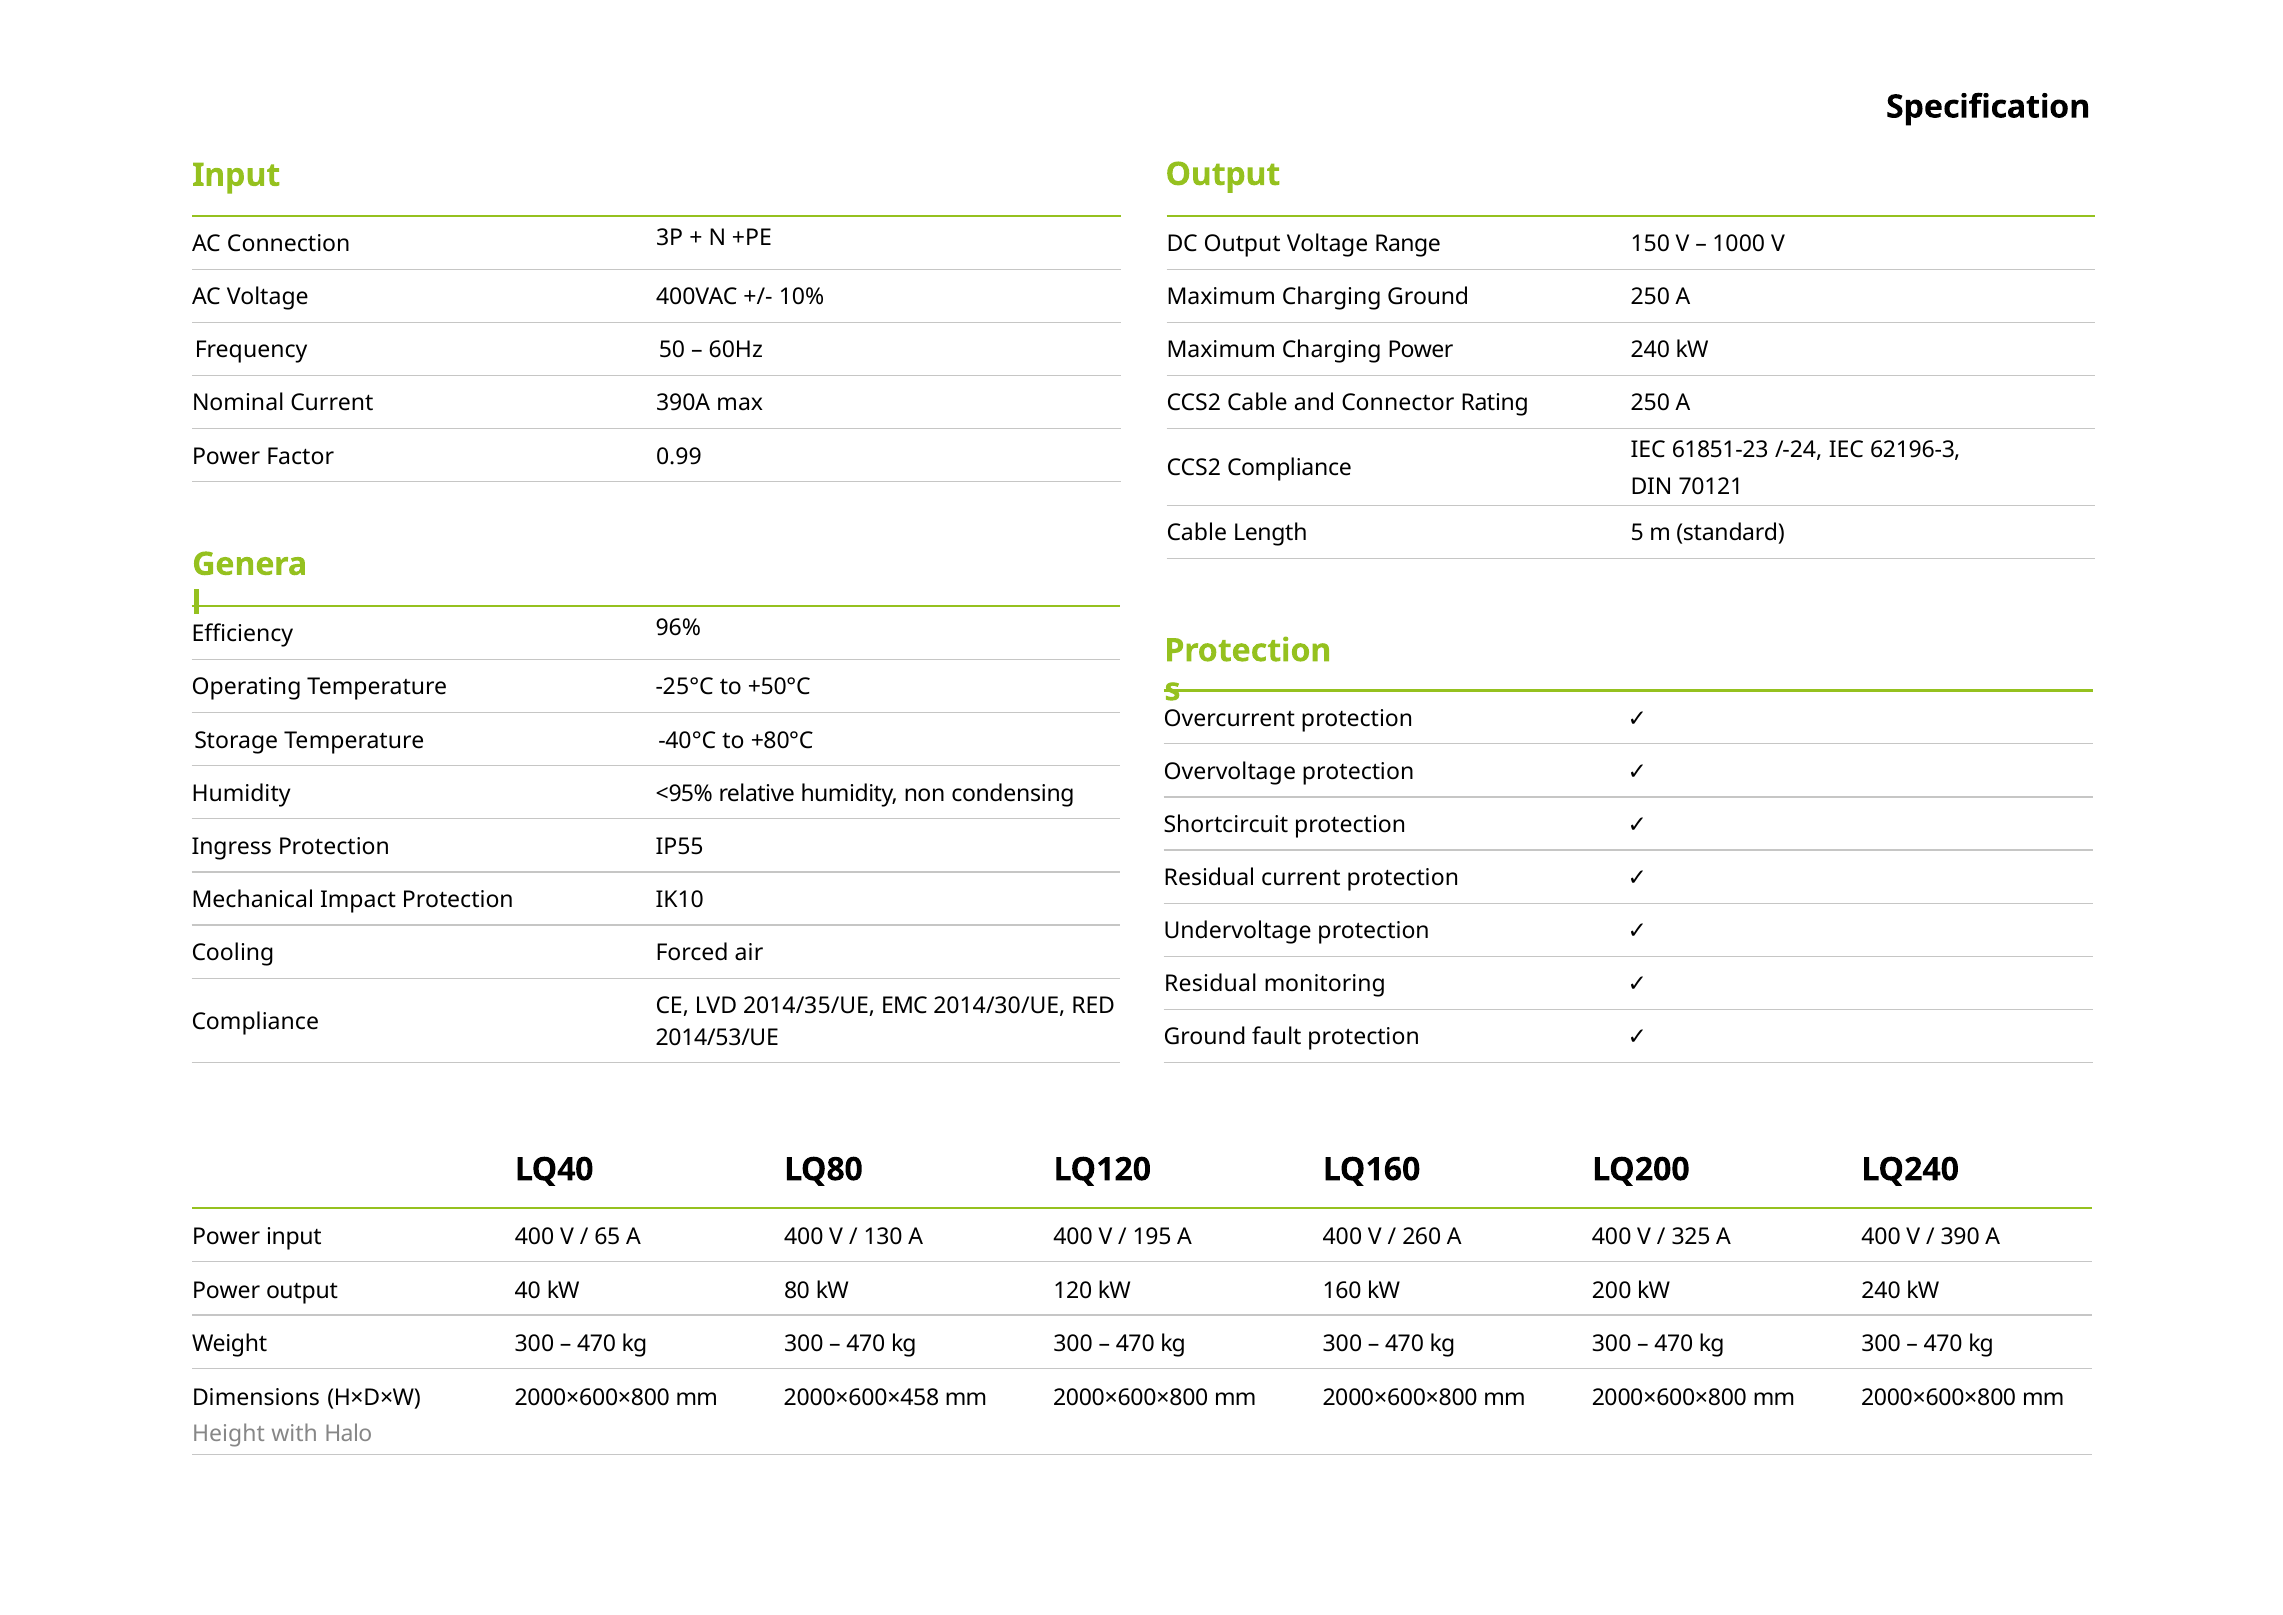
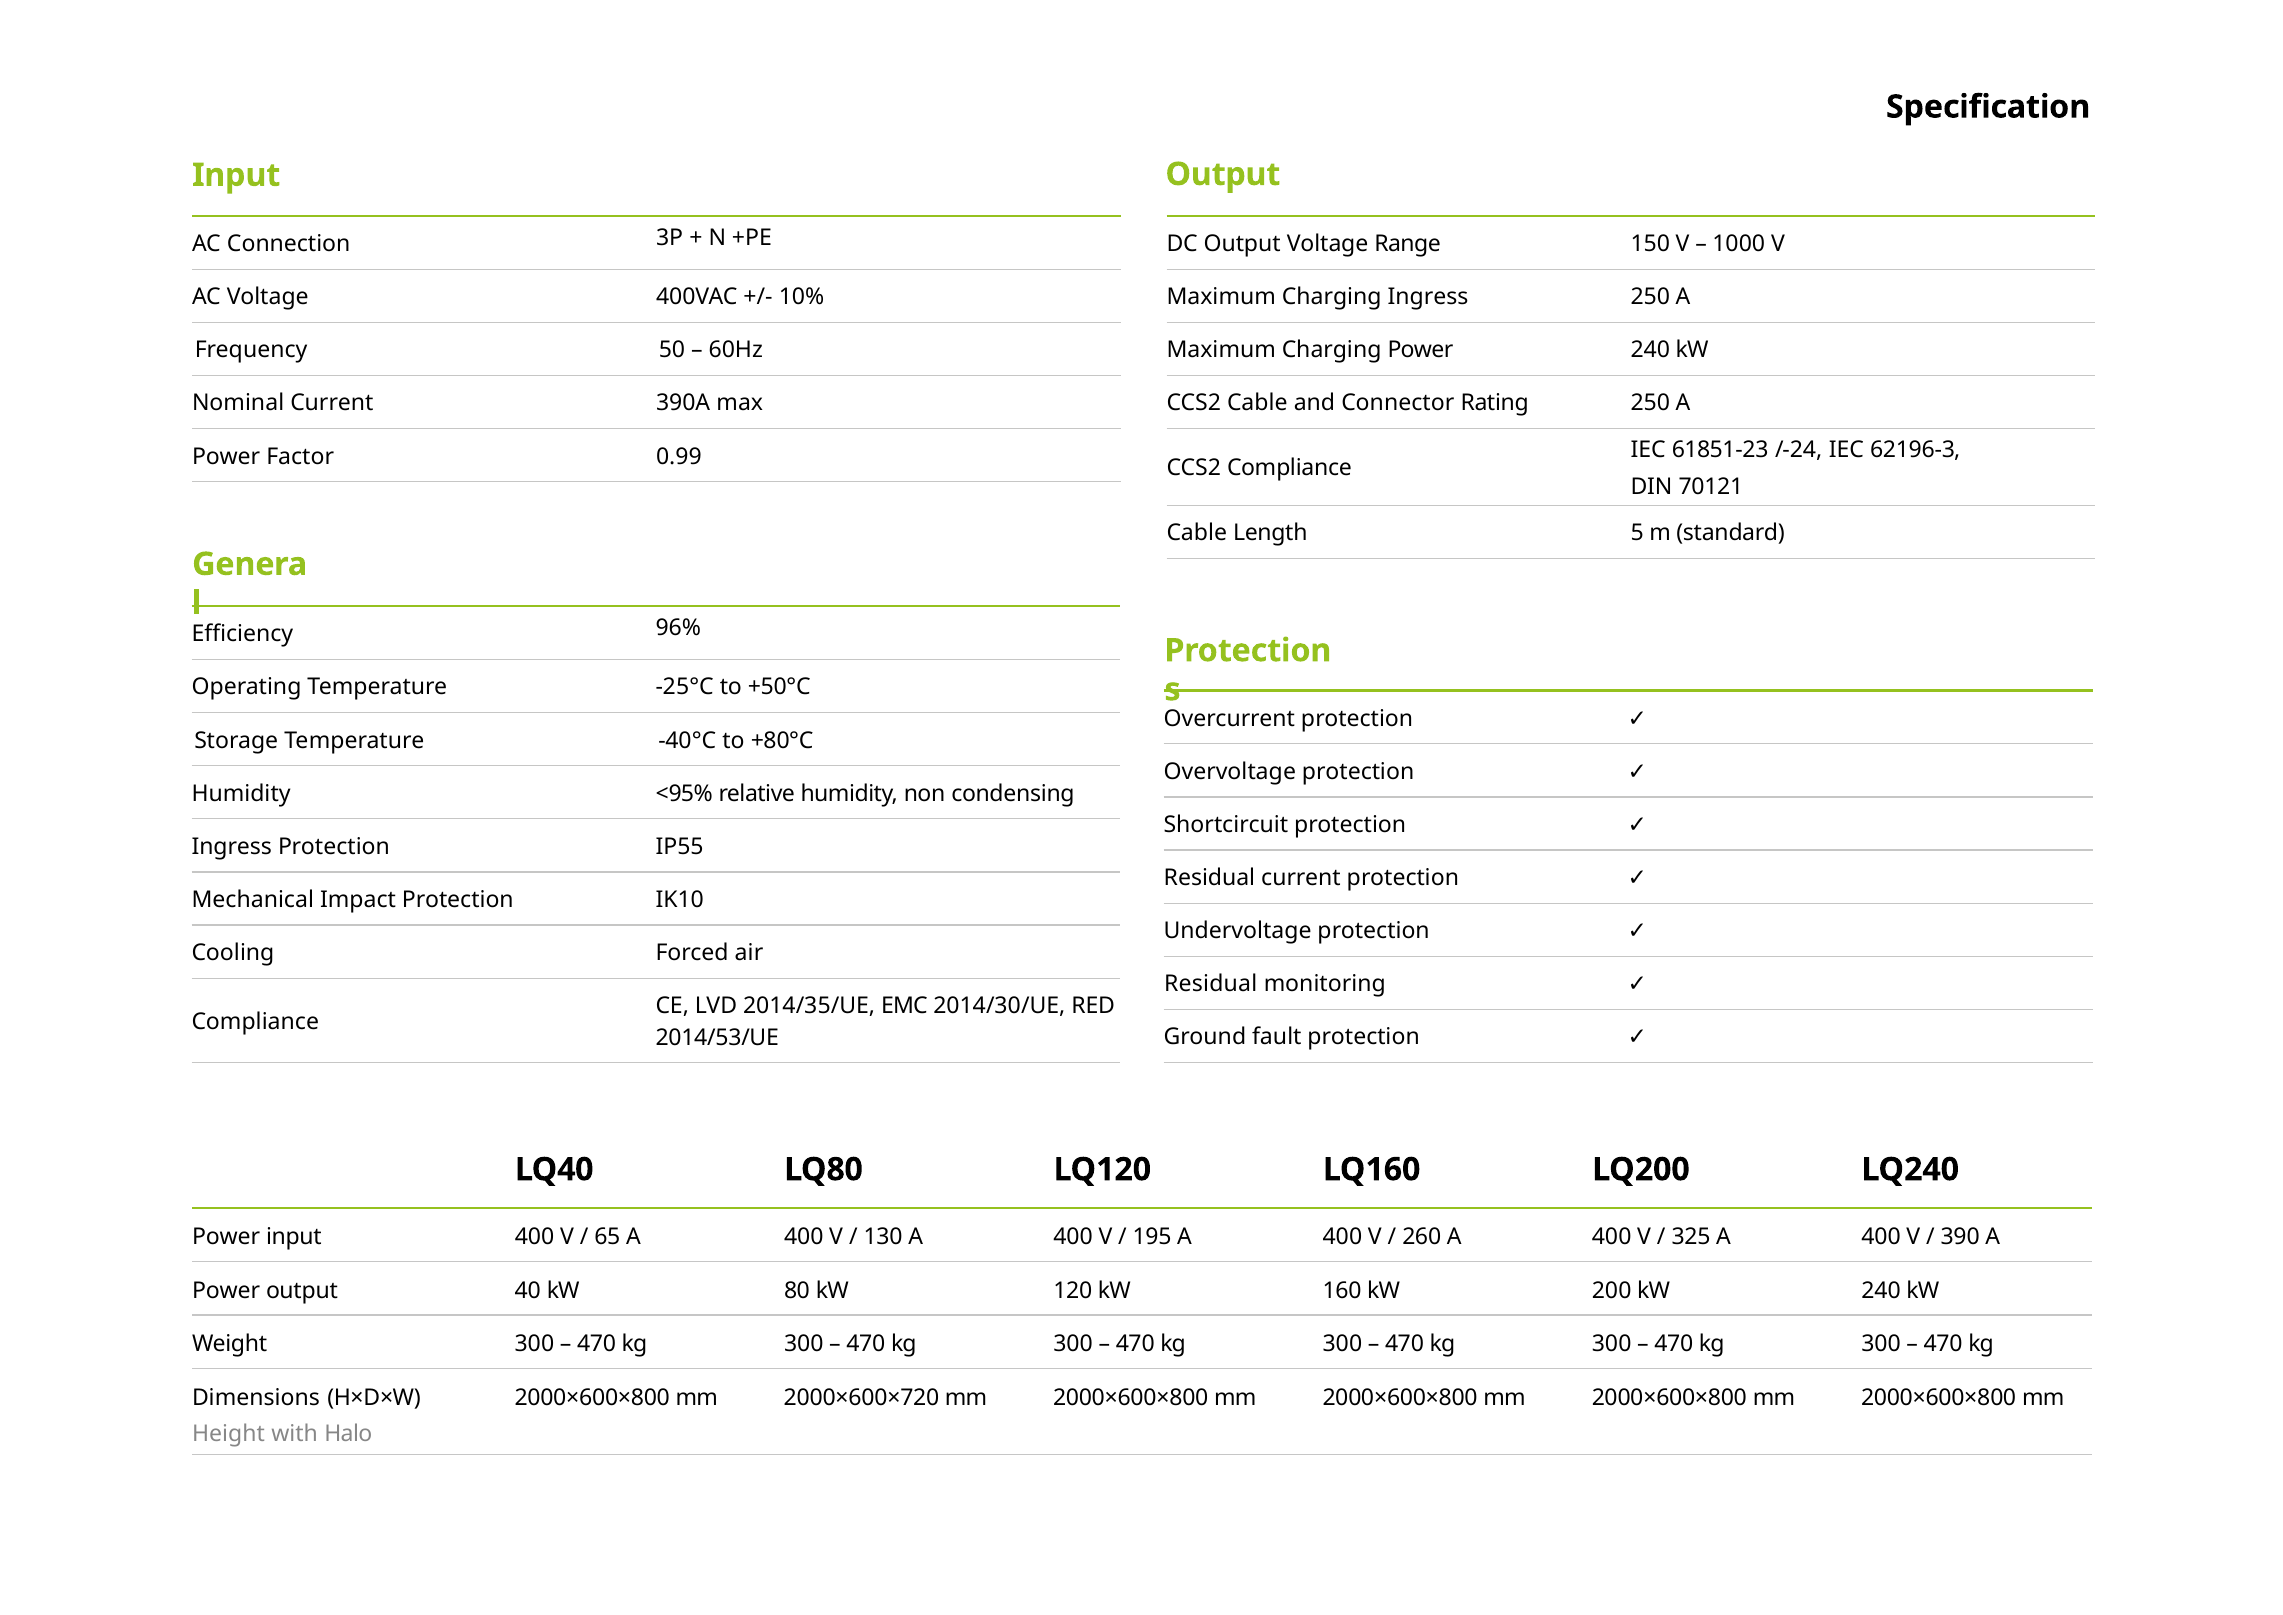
Charging Ground: Ground -> Ingress (1428, 297)
2000×600×458: 2000×600×458 -> 2000×600×720 (862, 1397)
